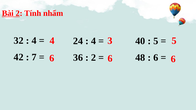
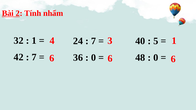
4: 4 -> 1 (34, 41)
3 5: 5 -> 1 (174, 41)
4: 4 -> 7 (94, 41)
2: 2 -> 0 (94, 58)
6: 6 -> 0 (156, 58)
